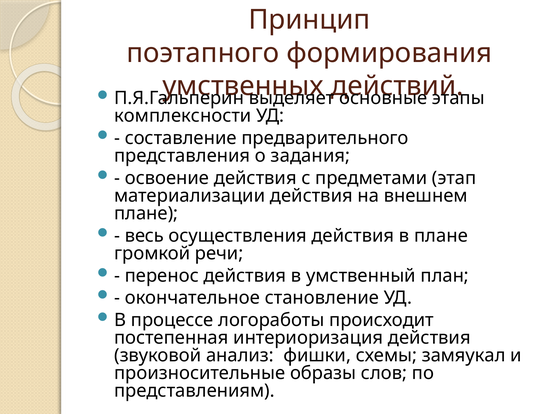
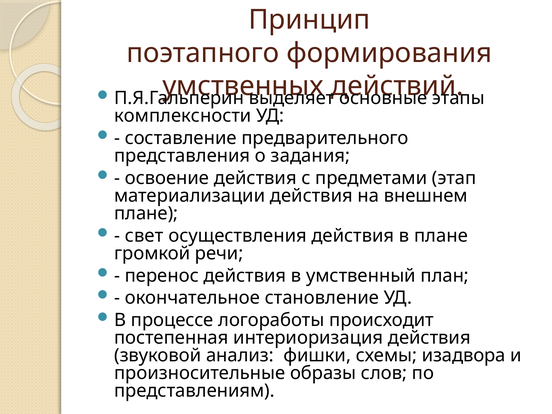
весь: весь -> свет (144, 236)
замяукал: замяукал -> изадвора (464, 356)
